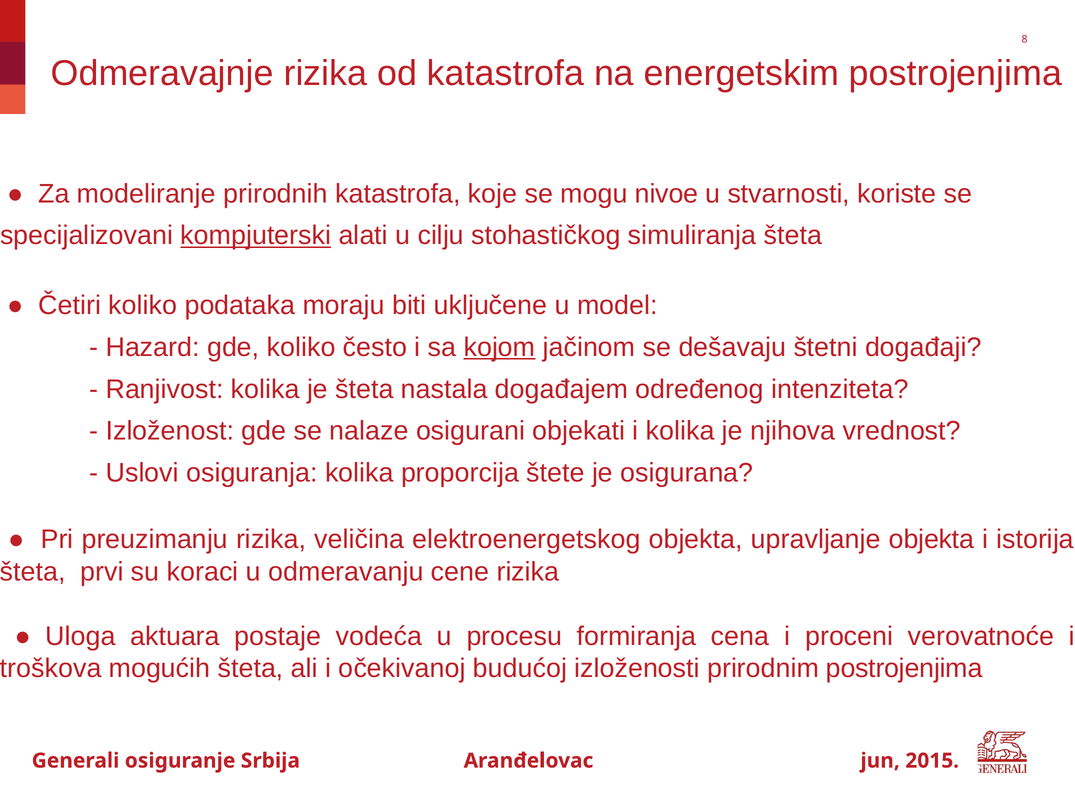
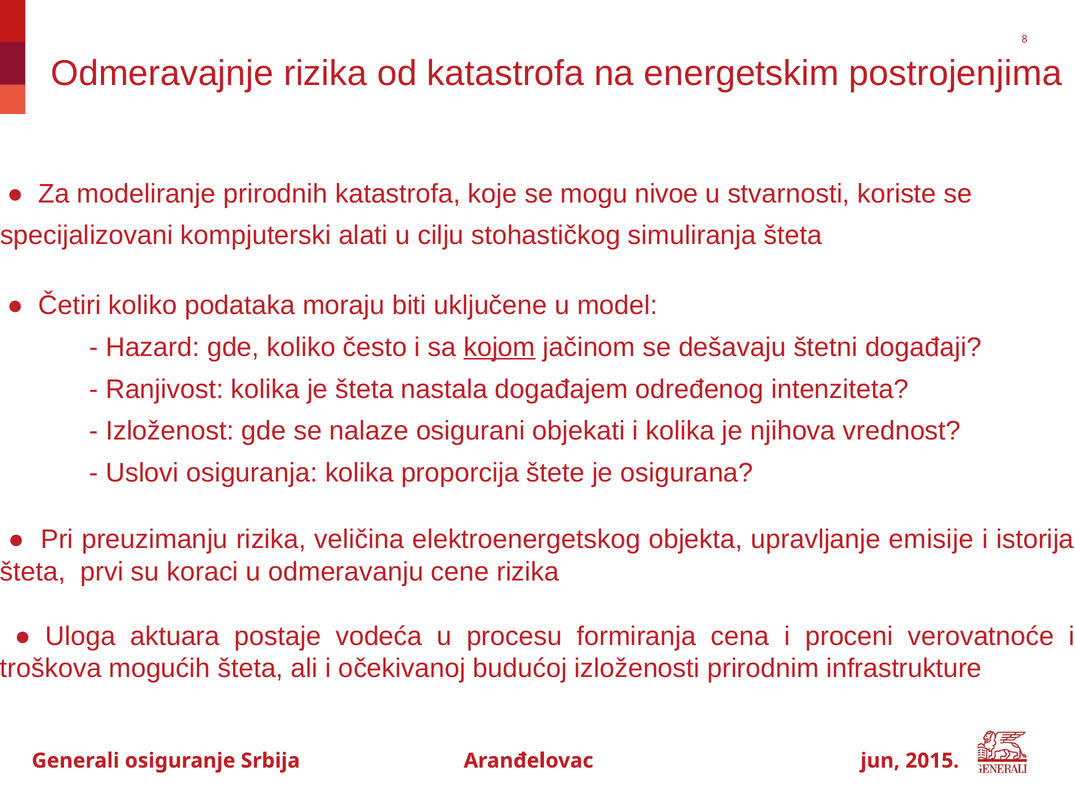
kompjuterski underline: present -> none (256, 236)
upravljanje objekta: objekta -> emisije (931, 540)
prirodnim postrojenjima: postrojenjima -> infrastrukture (904, 669)
